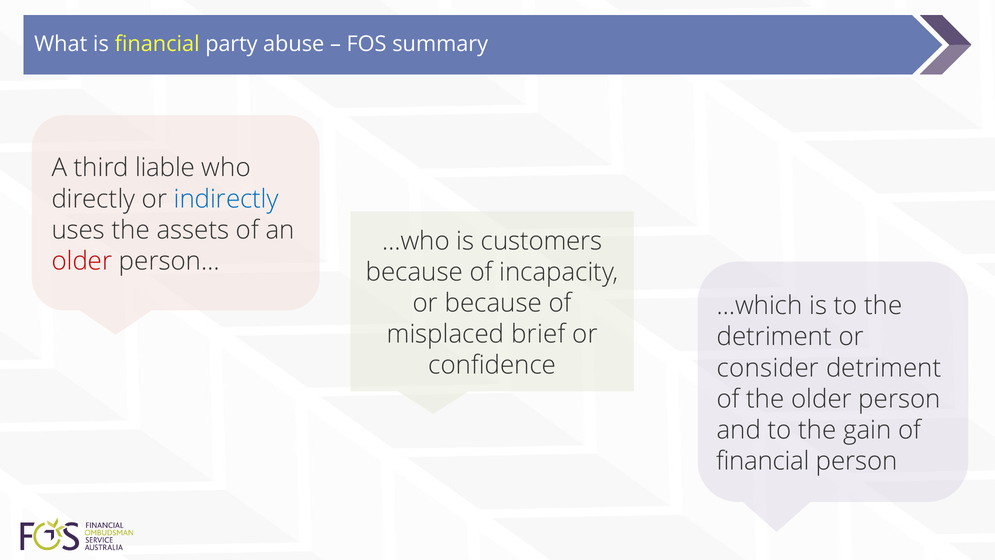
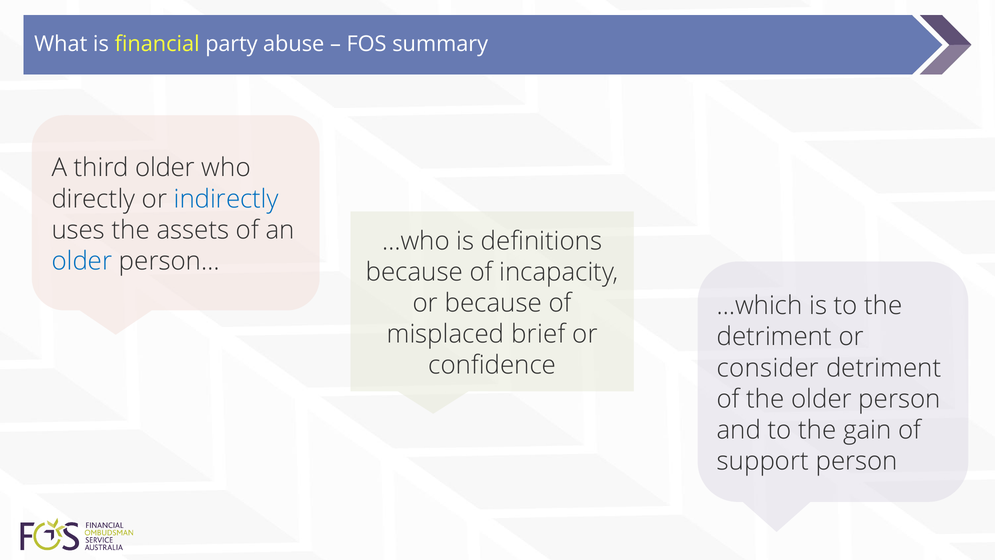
third liable: liable -> older (165, 168)
customers: customers -> definitions (542, 241)
older colour: red -> blue (82, 261)
financial: financial -> support (763, 461)
